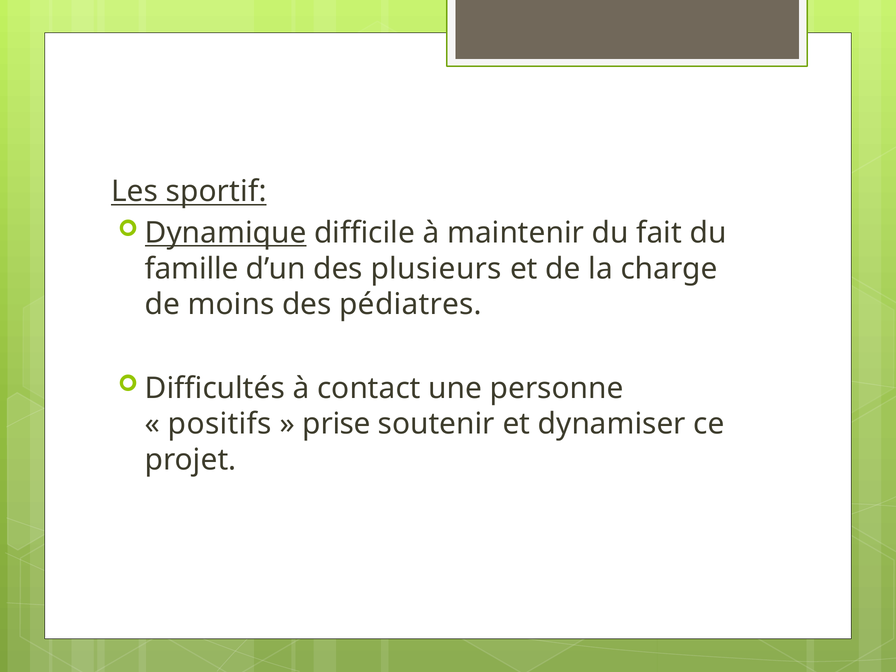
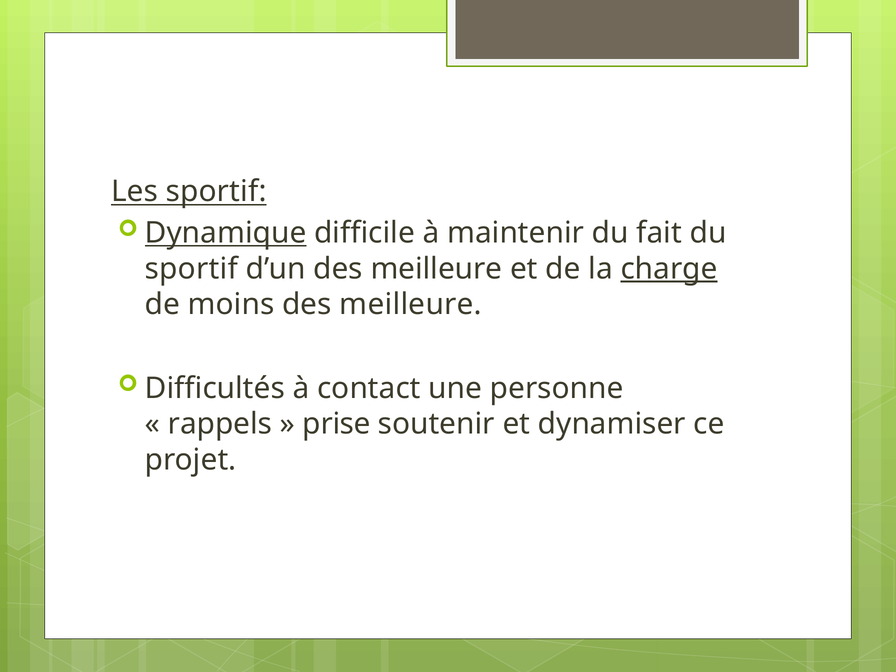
famille: famille -> sportif (191, 269)
d’un des plusieurs: plusieurs -> meilleure (436, 269)
charge underline: none -> present (669, 269)
pédiatres: pédiatres -> meilleure (411, 305)
positifs: positifs -> rappels (220, 424)
